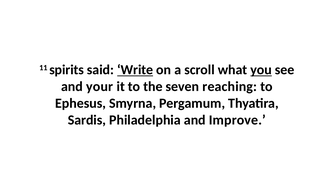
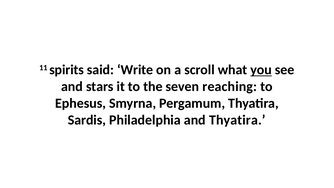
Write underline: present -> none (135, 70)
your: your -> stars (100, 87)
and Improve: Improve -> Thyatira (237, 120)
